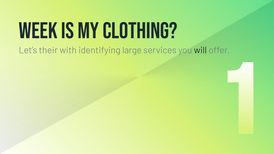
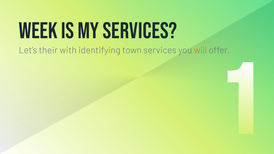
my clothing: clothing -> services (140, 31)
large: large -> town (132, 50)
will colour: black -> orange (200, 50)
